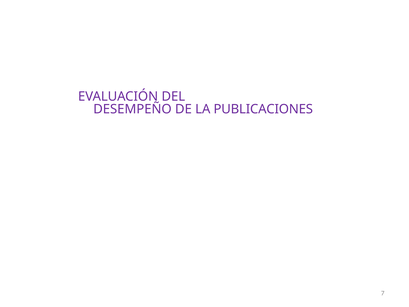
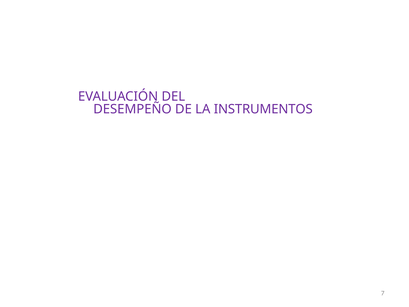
PUBLICACIONES: PUBLICACIONES -> INSTRUMENTOS (263, 109)
